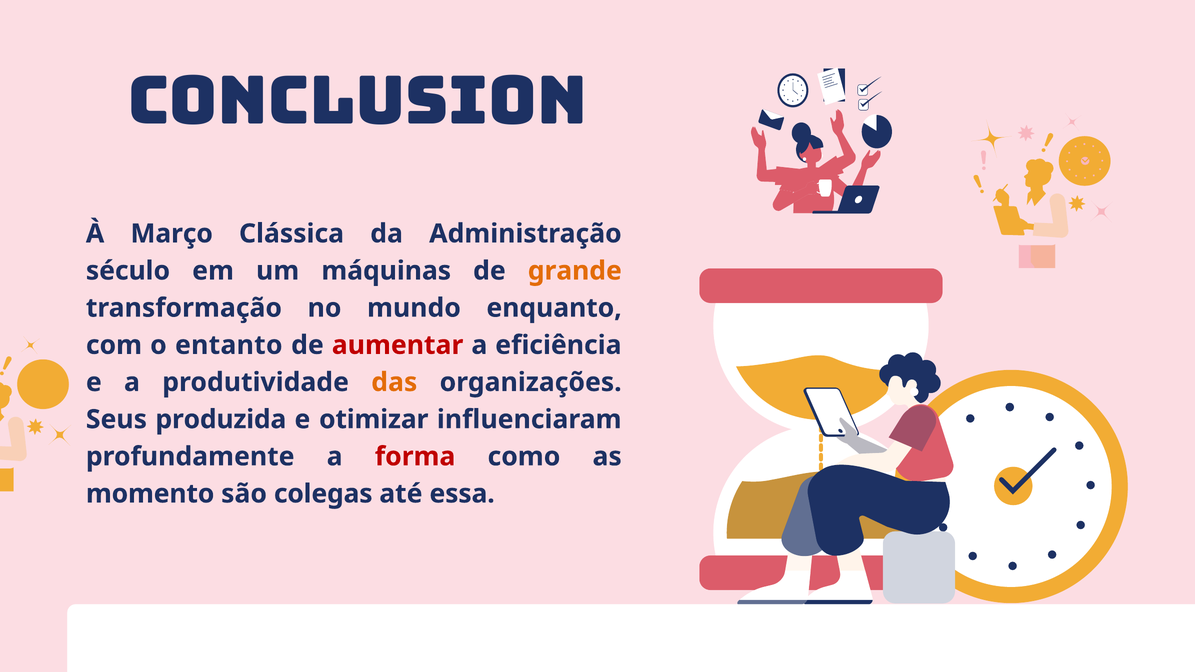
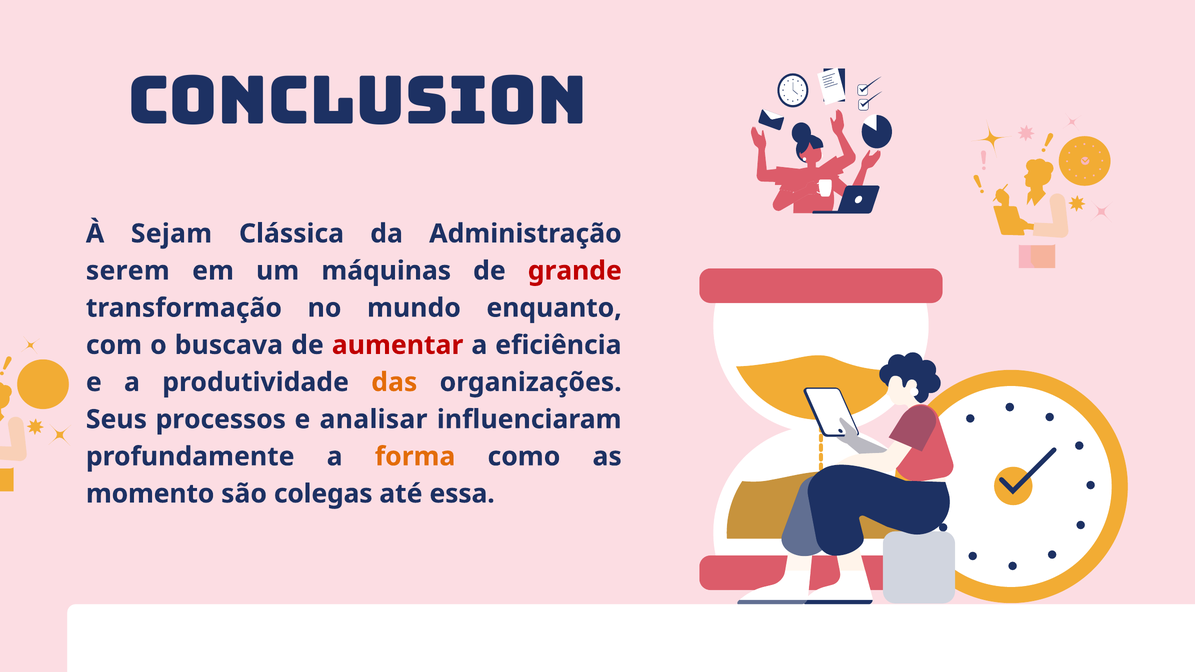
Março: Março -> Sejam (171, 234)
século: século -> serem (128, 271)
grande colour: orange -> red (575, 271)
entanto: entanto -> buscava (229, 345)
produzida: produzida -> processos (221, 420)
otimizar: otimizar -> analisar (373, 420)
forma colour: red -> orange (415, 457)
